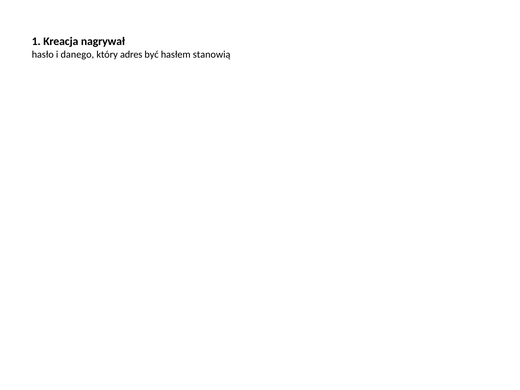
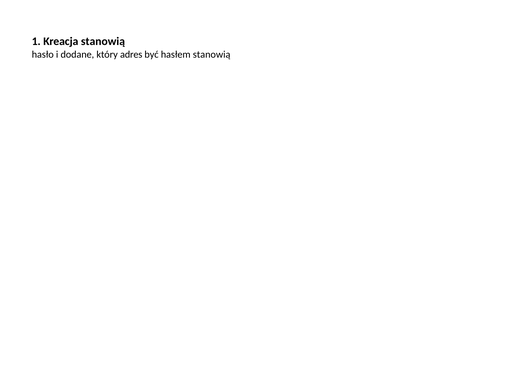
Kreacja nagrywał: nagrywał -> stanowią (103, 42)
danego: danego -> dodane (77, 54)
